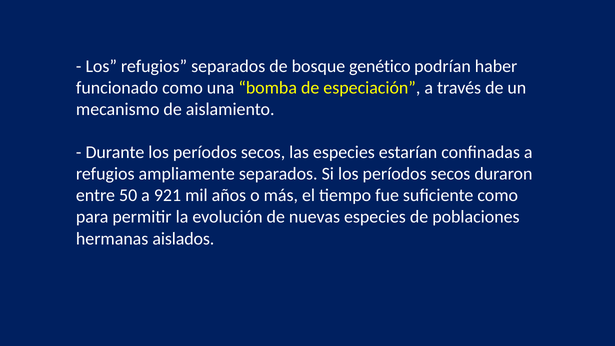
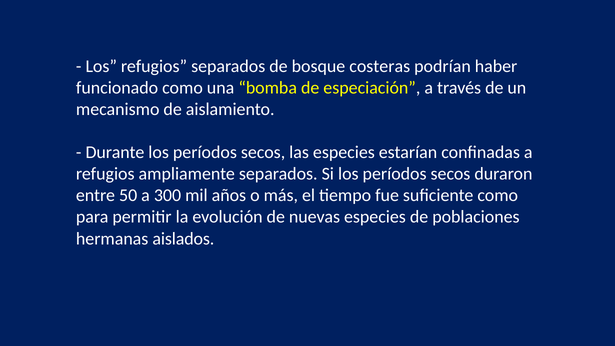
genético: genético -> costeras (380, 66)
921: 921 -> 300 (167, 195)
